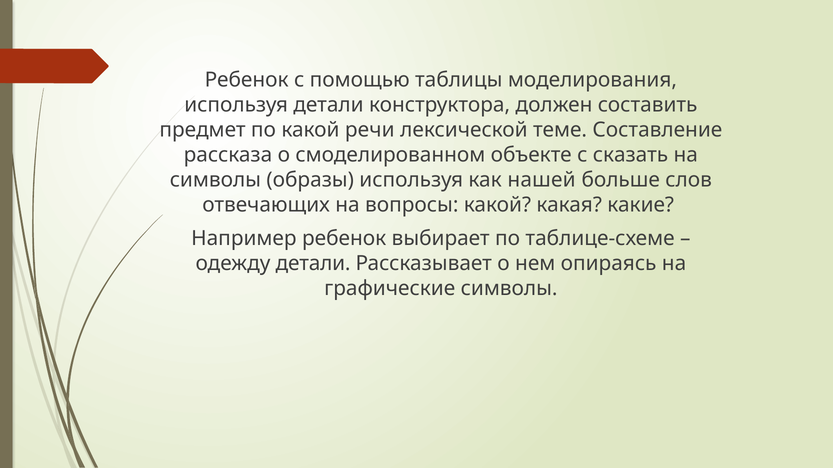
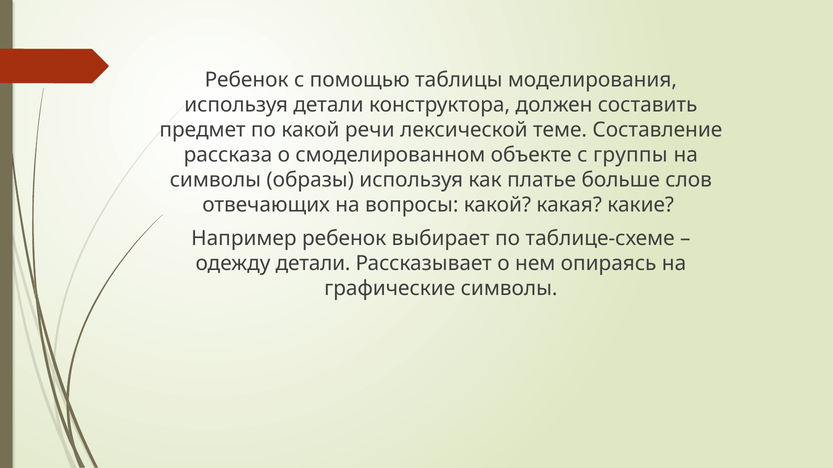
сказать: сказать -> группы (630, 155)
нашей: нашей -> платье (542, 180)
